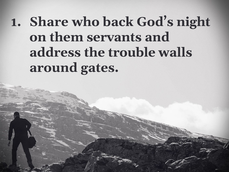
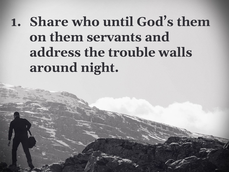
back: back -> until (118, 22)
God’s night: night -> them (193, 22)
gates: gates -> night (100, 68)
